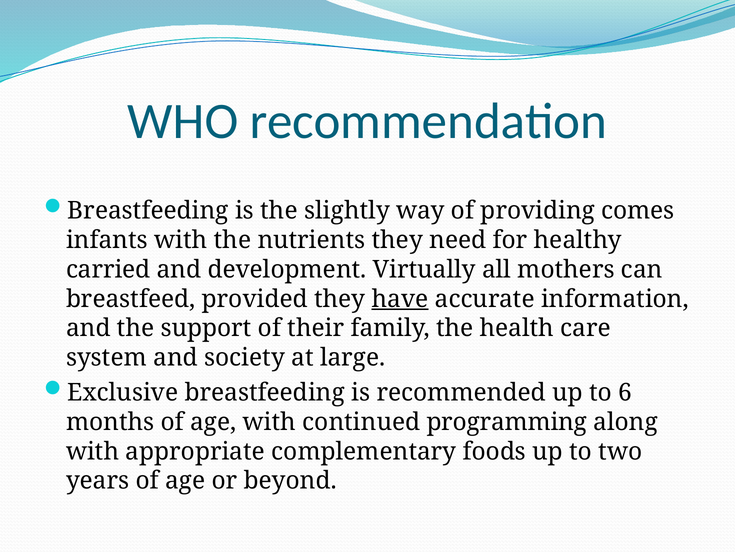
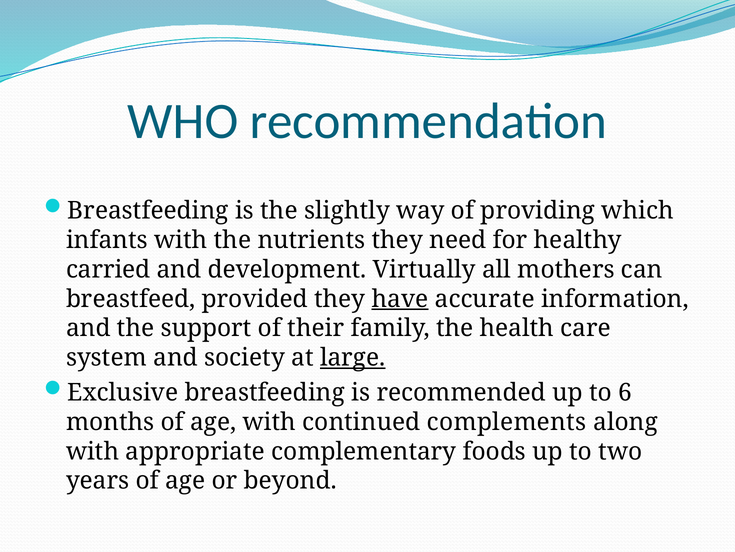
comes: comes -> which (638, 210)
large underline: none -> present (353, 357)
programming: programming -> complements (507, 421)
